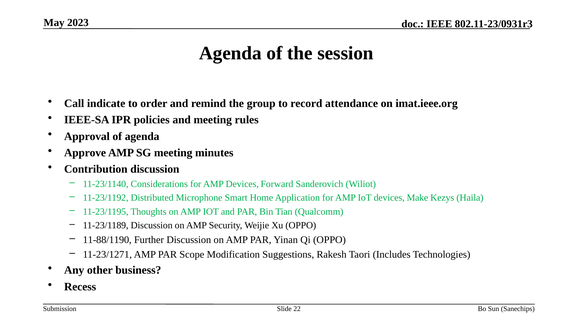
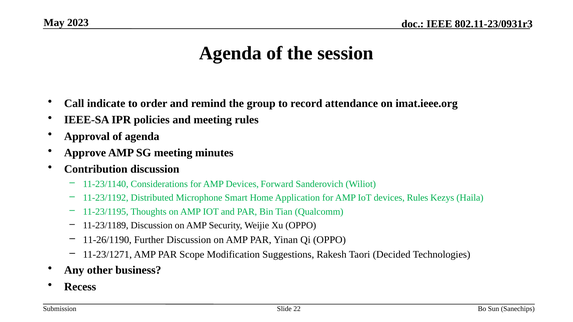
devices Make: Make -> Rules (417, 198)
11-88/1190: 11-88/1190 -> 11-26/1190 (107, 240)
Includes: Includes -> Decided (392, 255)
